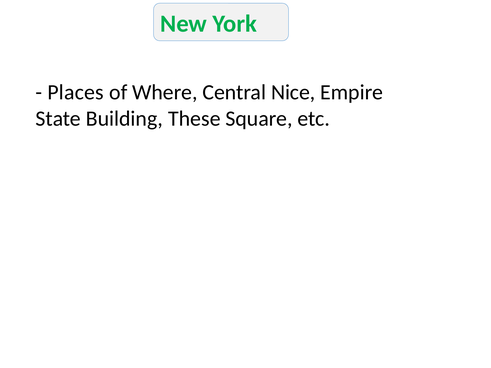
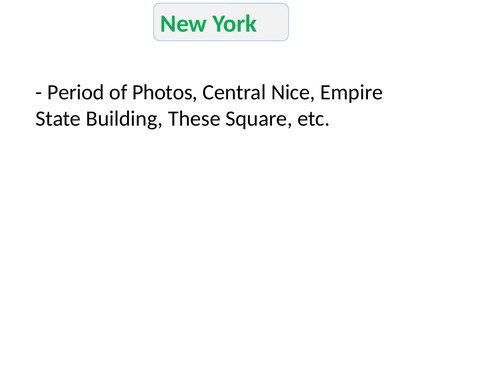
Places: Places -> Period (76, 92)
Where: Where -> Photos (165, 92)
